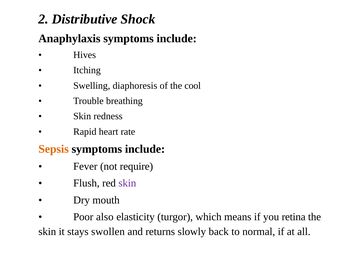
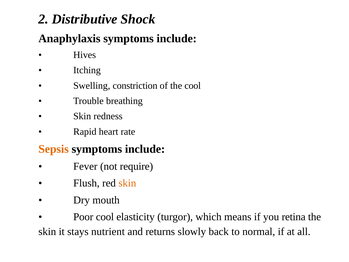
diaphoresis: diaphoresis -> constriction (135, 85)
skin colour: purple -> orange (127, 183)
Poor also: also -> cool (105, 217)
swollen: swollen -> nutrient (108, 231)
